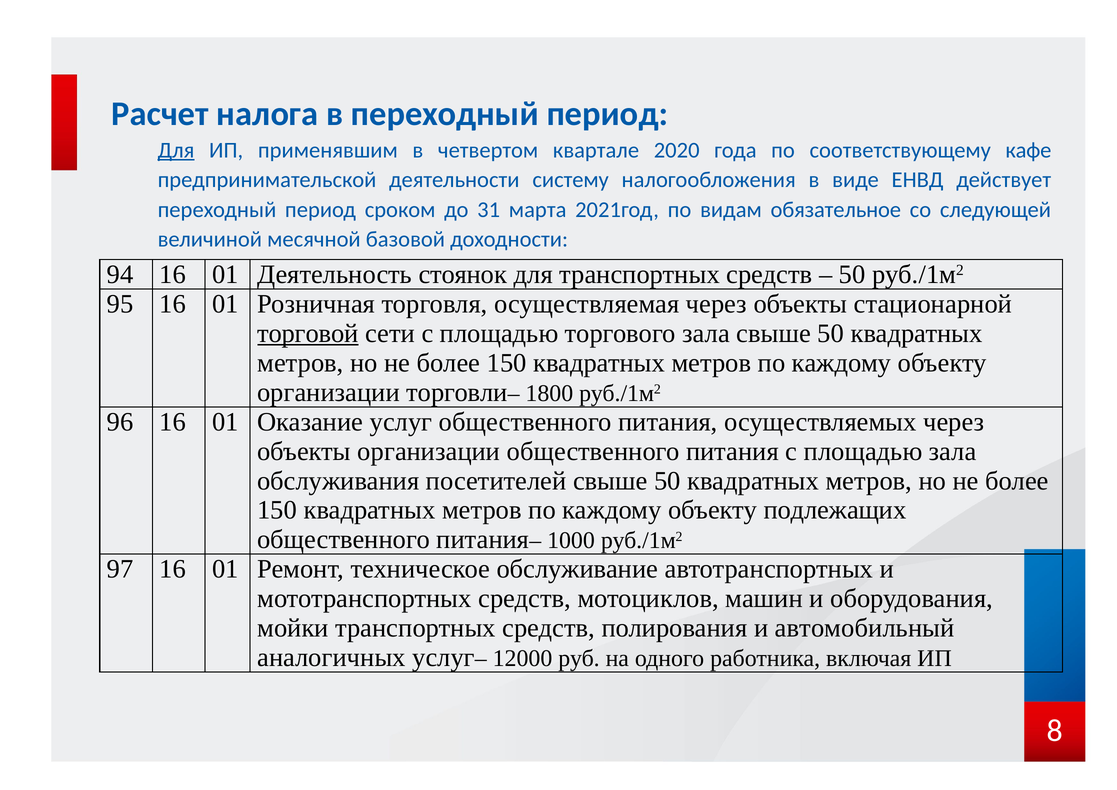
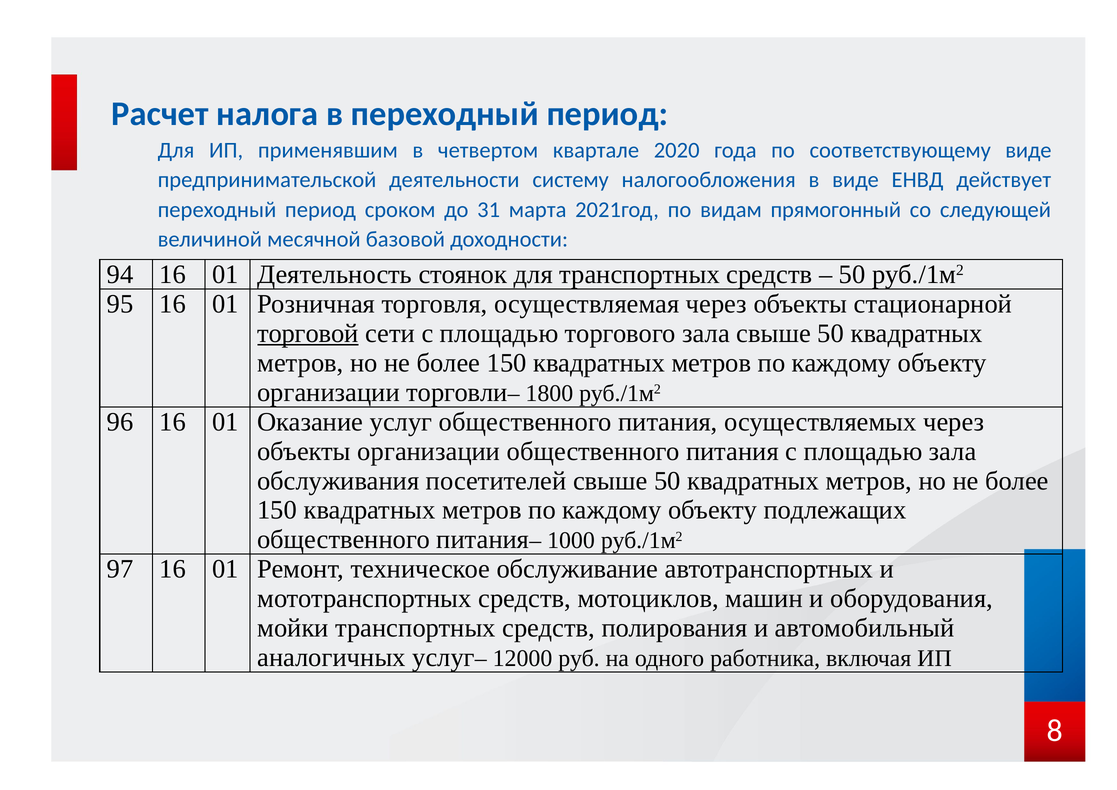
Для underline: present -> none (176, 150)
соответствующему кафе: кафе -> виде (1028, 150)
обязательное: обязательное -> прямогонный (836, 210)
